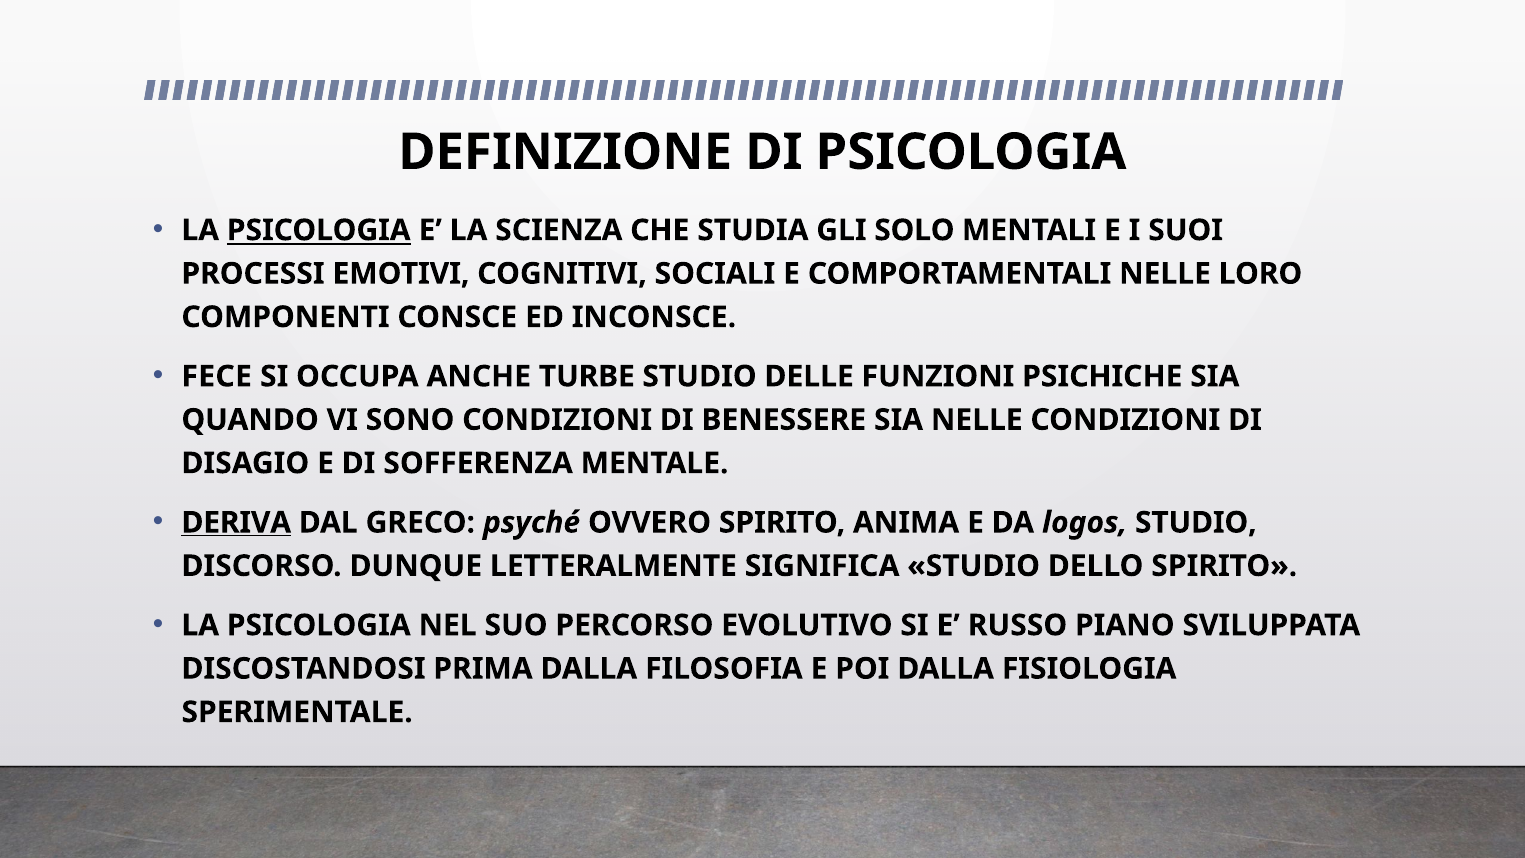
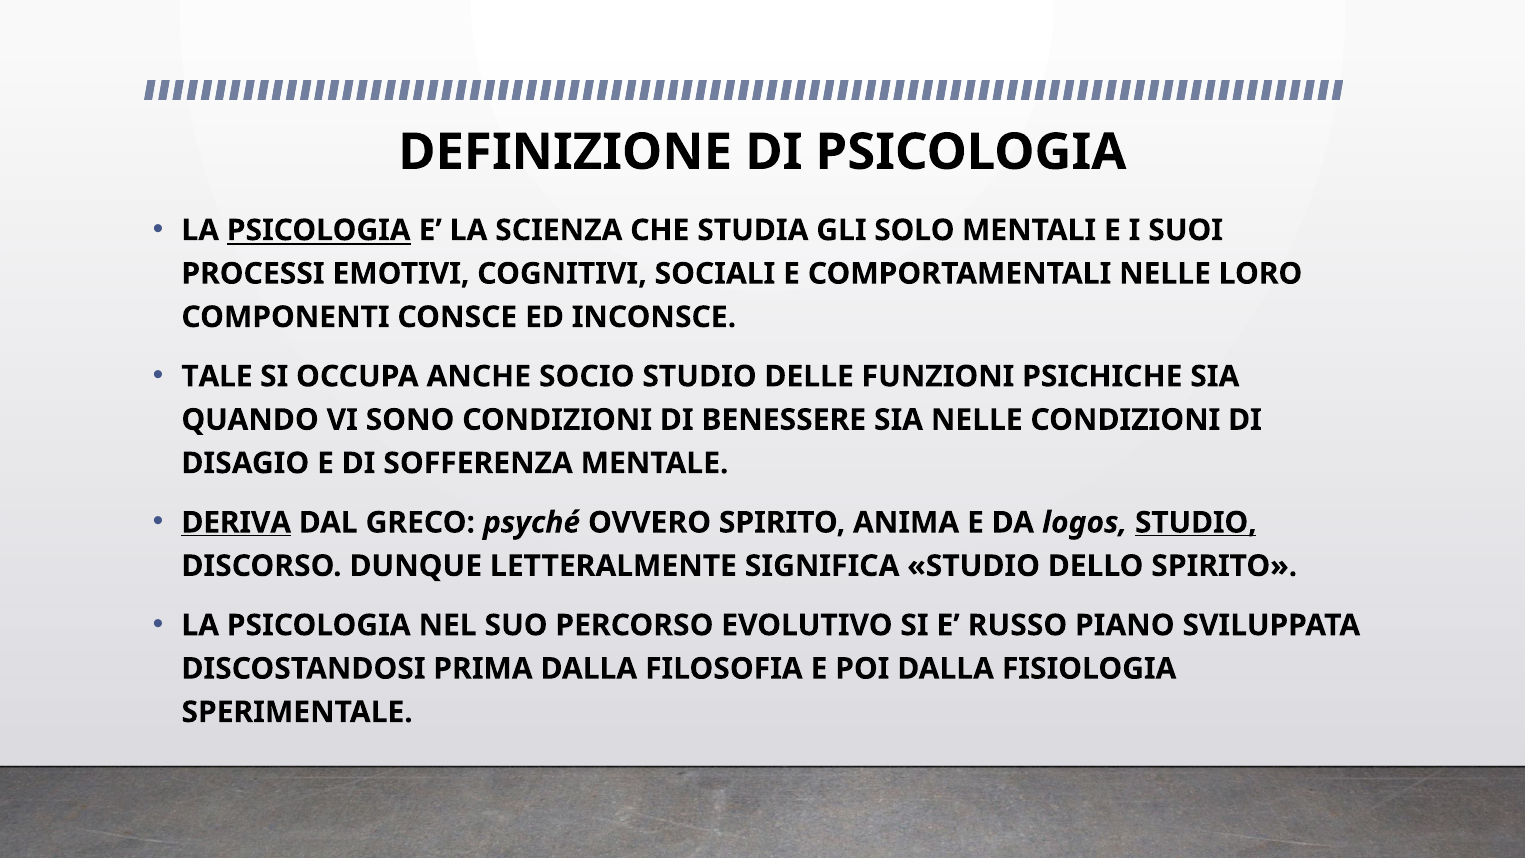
FECE: FECE -> TALE (217, 376)
TURBE: TURBE -> SOCIO (587, 376)
STUDIO underline: none -> present (1196, 522)
